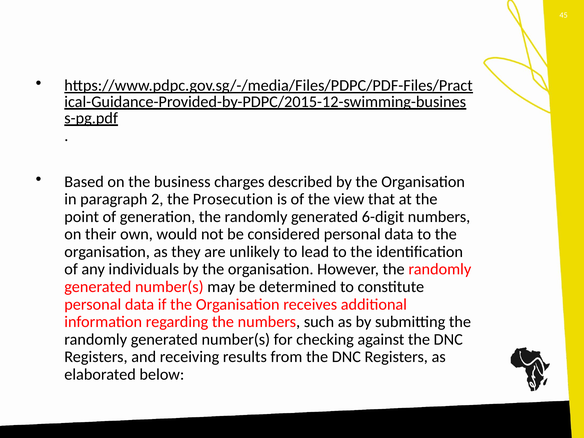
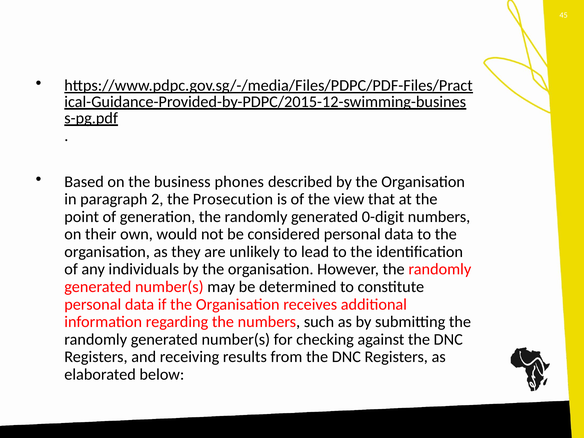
charges: charges -> phones (239, 182)
6-digit: 6-digit -> 0-digit (383, 217)
